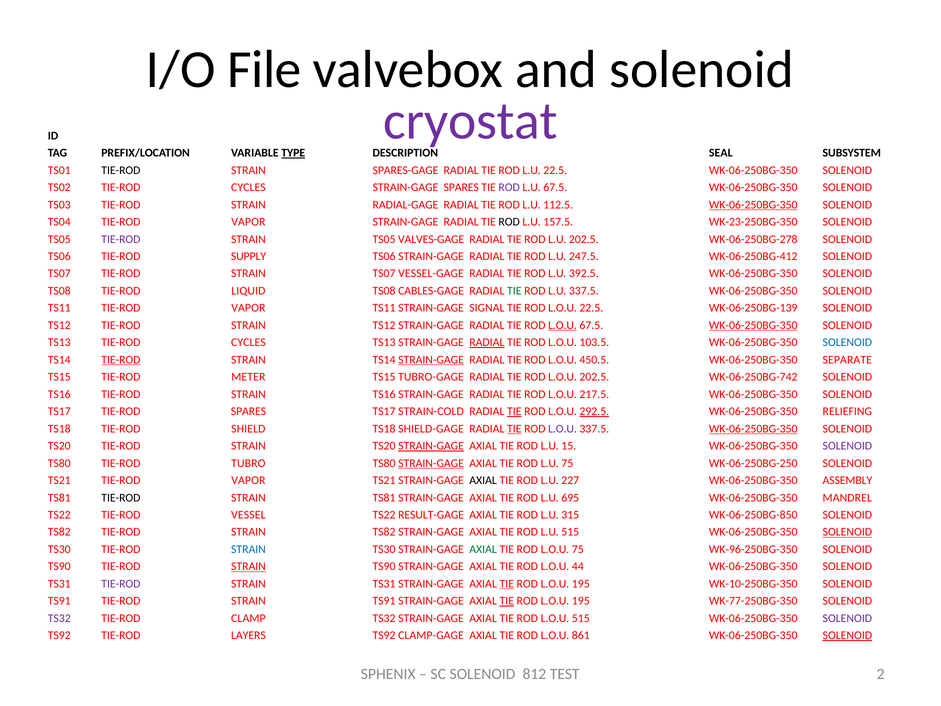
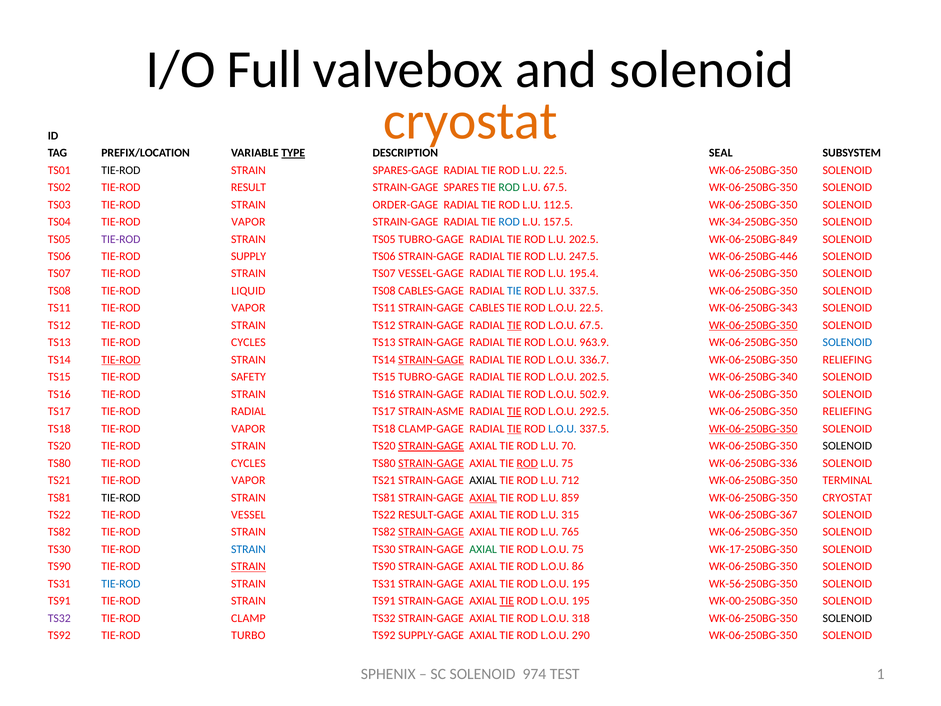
File: File -> Full (264, 69)
cryostat colour: purple -> orange (471, 121)
TS02 TIE-ROD CYCLES: CYCLES -> RESULT (248, 187)
ROD colour: purple -> green (509, 187)
RADIAL-GAGE: RADIAL-GAGE -> ORDER-GAGE (405, 205)
WK-06-250BG-350 underline: present -> none (753, 205)
ROD colour: black -> blue (509, 222)
WK-23-250BG-350: WK-23-250BG-350 -> WK-34-250BG-350 (753, 222)
TS05 VALVES-GAGE: VALVES-GAGE -> TUBRO-GAGE (431, 239)
WK-06-250BG-278: WK-06-250BG-278 -> WK-06-250BG-849 (753, 239)
WK-06-250BG-412: WK-06-250BG-412 -> WK-06-250BG-446 (753, 256)
392.5: 392.5 -> 195.4 (584, 273)
TIE colour: green -> blue (514, 291)
SIGNAL: SIGNAL -> CABLES (487, 308)
WK-06-250BG-139: WK-06-250BG-139 -> WK-06-250BG-343 (753, 308)
TIE underline: none -> present (514, 325)
L.O.U underline: present -> none (562, 325)
RADIAL underline: present -> none (487, 342)
103.5: 103.5 -> 963.9 (594, 342)
450.5: 450.5 -> 336.7 (594, 360)
SEPARATE: SEPARATE -> RELIEFING (847, 360)
METER: METER -> SAFETY (248, 377)
WK-06-250BG-742: WK-06-250BG-742 -> WK-06-250BG-340 (753, 377)
217.5: 217.5 -> 502.9 (594, 394)
TIE-ROD SPARES: SPARES -> RADIAL (248, 411)
STRAIN-COLD: STRAIN-COLD -> STRAIN-ASME (431, 411)
292.5 underline: present -> none (594, 411)
TS18 TIE-ROD SHIELD: SHIELD -> VAPOR (248, 429)
SHIELD-GAGE: SHIELD-GAGE -> CLAMP-GAGE (431, 429)
L.O.U colour: purple -> blue (562, 429)
15: 15 -> 70 (569, 446)
SOLENOID colour: purple -> black (847, 446)
TS80 TIE-ROD TUBRO: TUBRO -> CYCLES (248, 463)
ROD underline: none -> present (527, 463)
WK-06-250BG-250: WK-06-250BG-250 -> WK-06-250BG-336 (753, 463)
227: 227 -> 712 (570, 480)
ASSEMBLY: ASSEMBLY -> TERMINAL (847, 480)
AXIAL underline: none -> present (483, 497)
695: 695 -> 859 (570, 497)
WK-06-250BG-350 MANDREL: MANDREL -> CRYOSTAT (847, 497)
WK-06-250BG-850: WK-06-250BG-850 -> WK-06-250BG-367 (753, 515)
STRAIN-GAGE underline: none -> present (431, 532)
L.U 515: 515 -> 765 (570, 532)
SOLENOID underline: present -> none (847, 532)
WK-96-250BG-350: WK-96-250BG-350 -> WK-17-250BG-350 (753, 549)
44: 44 -> 86 (578, 566)
TIE-ROD colour: purple -> blue (121, 584)
TIE underline: present -> none (507, 584)
WK-10-250BG-350: WK-10-250BG-350 -> WK-56-250BG-350 (753, 584)
WK-77-250BG-350: WK-77-250BG-350 -> WK-00-250BG-350 (753, 601)
L.O.U 515: 515 -> 318 (581, 618)
SOLENOID colour: purple -> black (847, 618)
LAYERS: LAYERS -> TURBO (248, 635)
CLAMP-GAGE: CLAMP-GAGE -> SUPPLY-GAGE (431, 635)
861: 861 -> 290 (581, 635)
SOLENOID underline: present -> none (847, 635)
812: 812 -> 974 (534, 674)
2: 2 -> 1 (881, 674)
